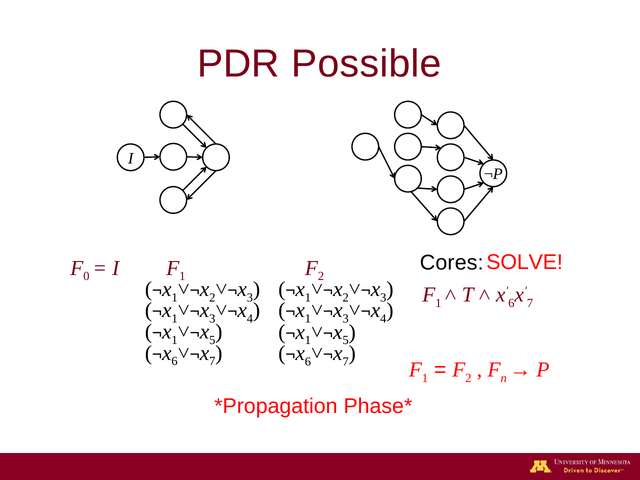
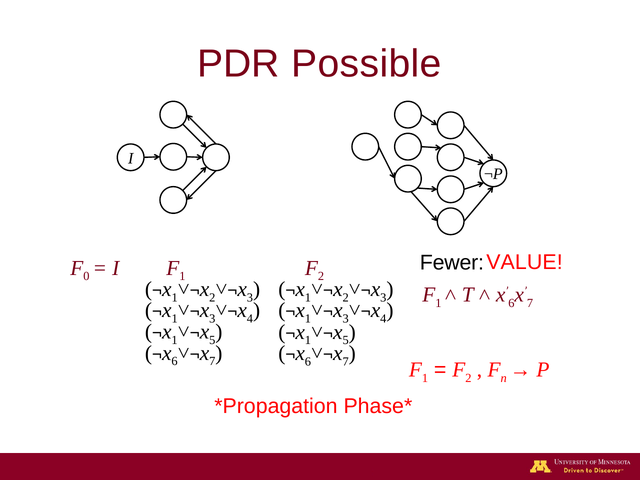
SOLVE: SOLVE -> VALUE (524, 262)
Cores: Cores -> Fewer (452, 263)
